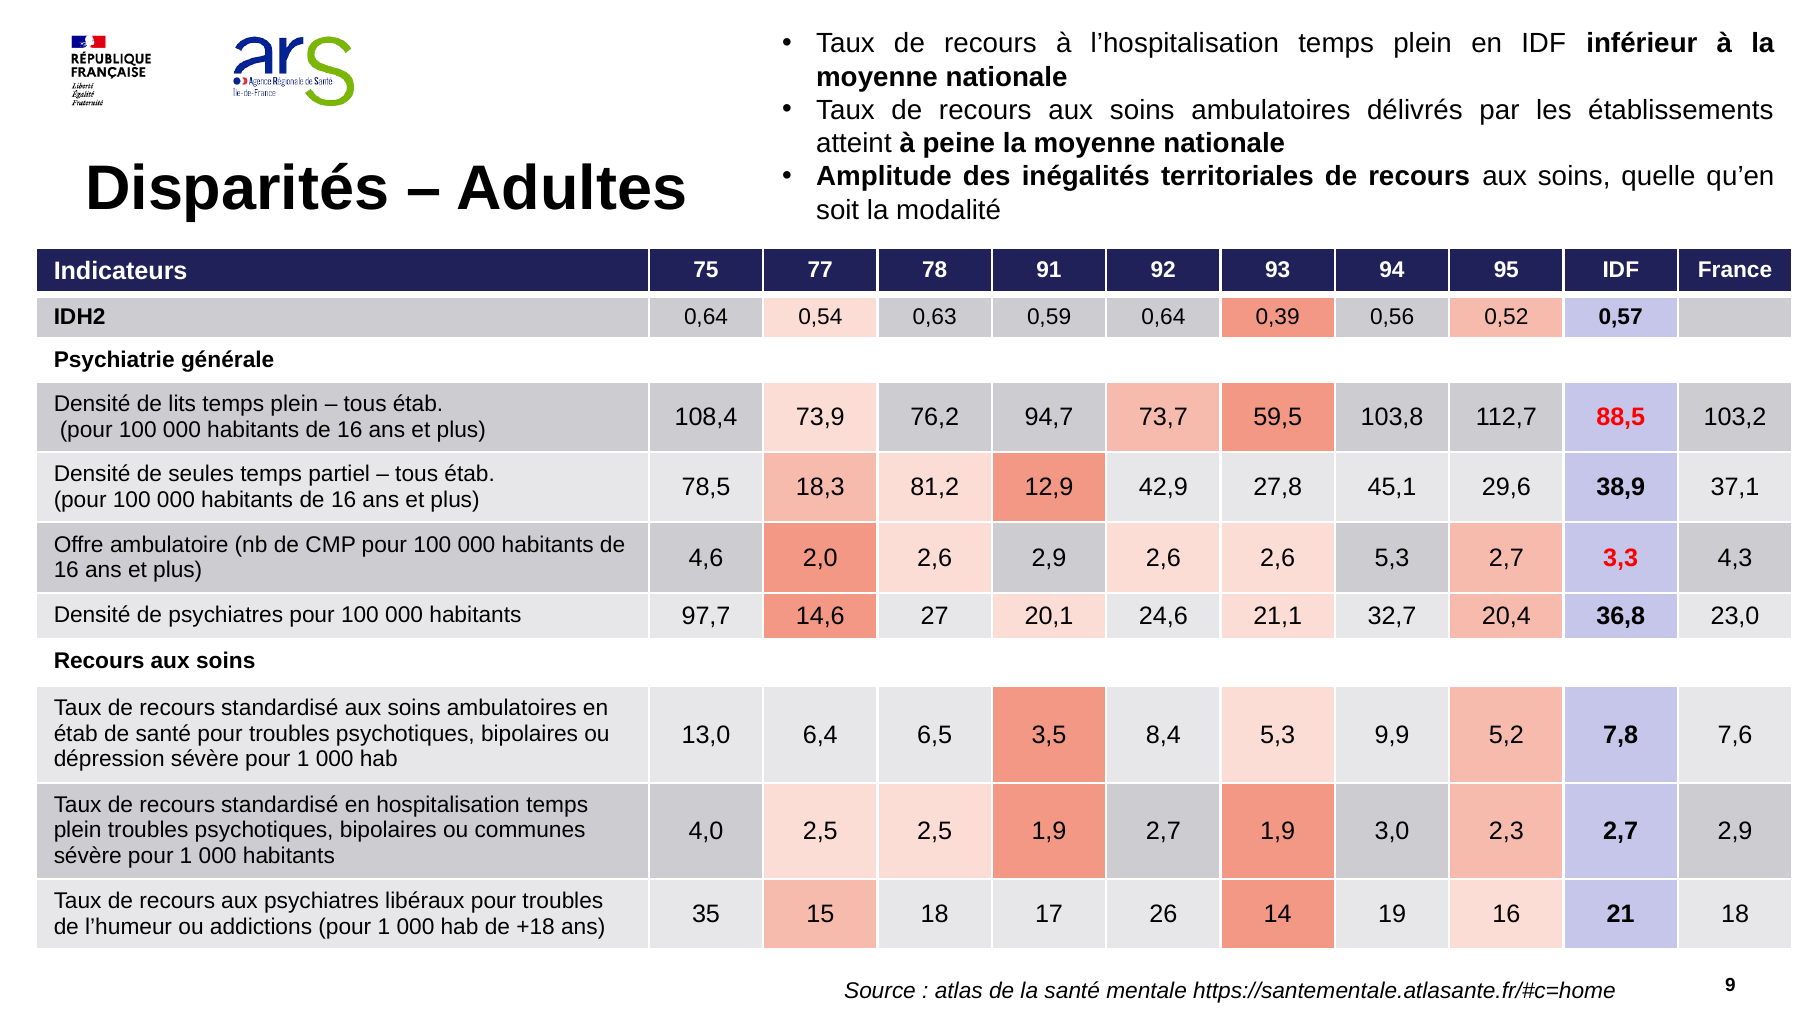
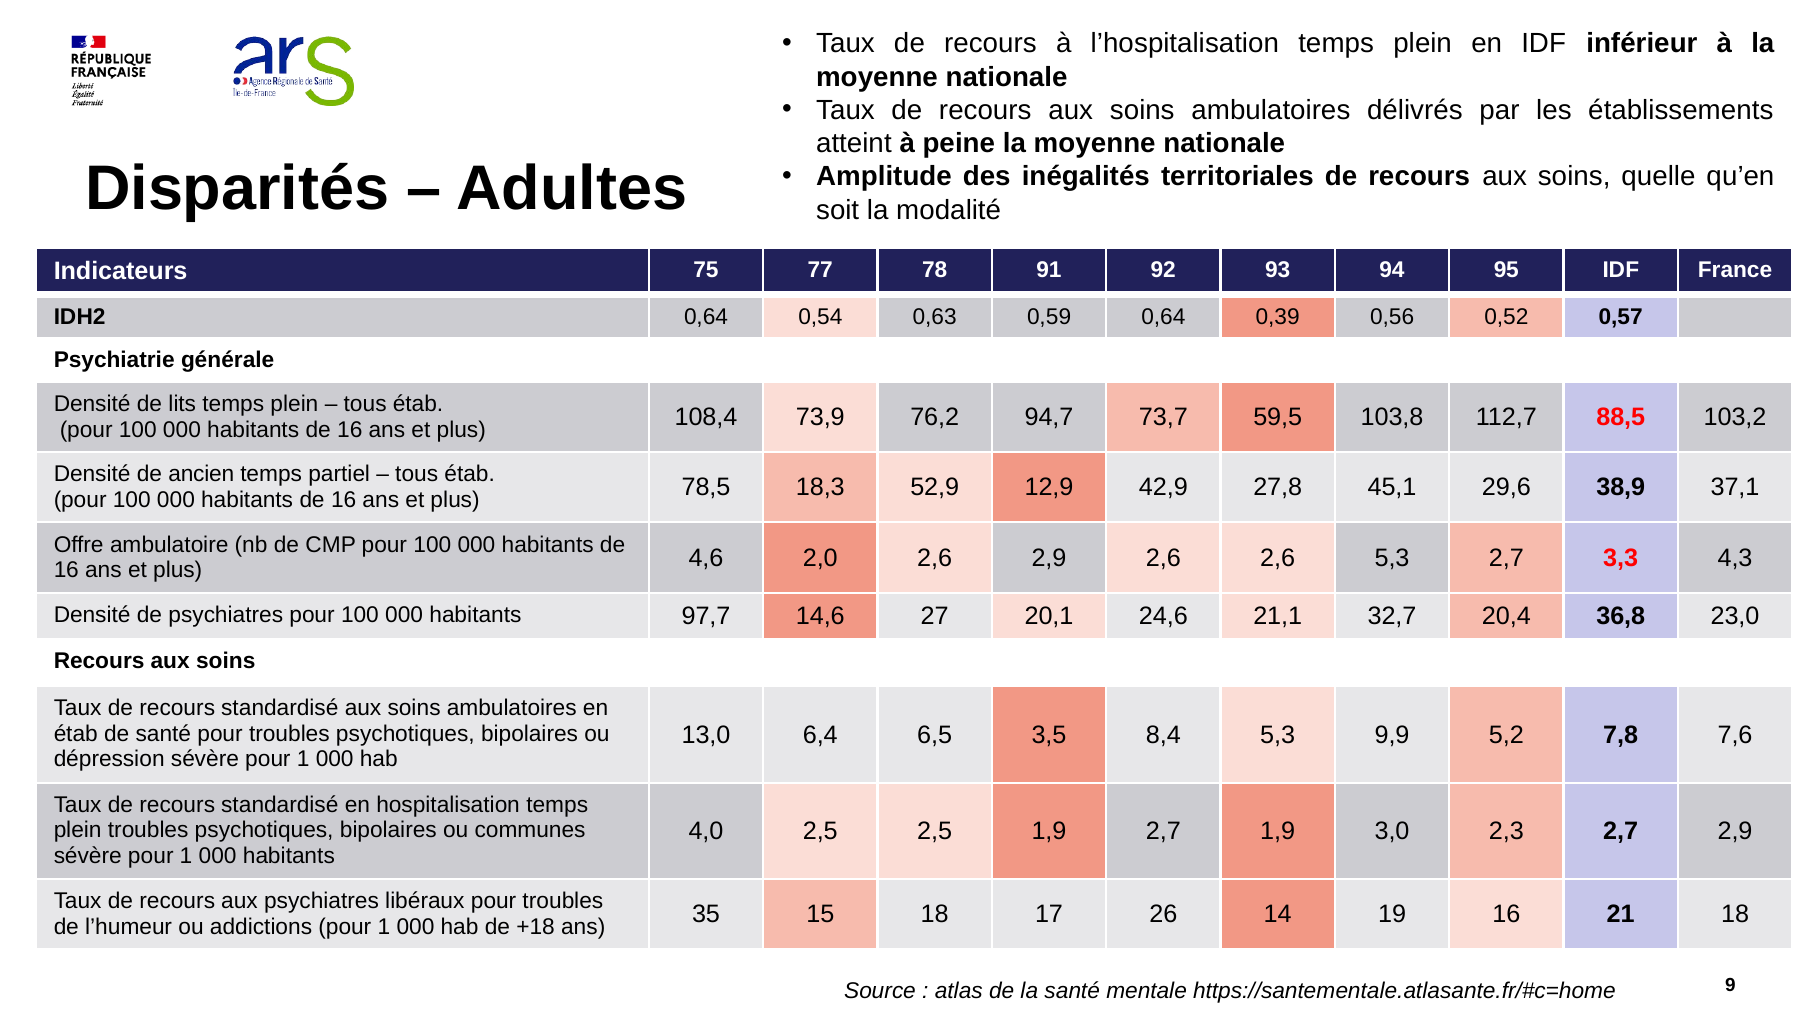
seules: seules -> ancien (201, 475)
81,2: 81,2 -> 52,9 (935, 488)
